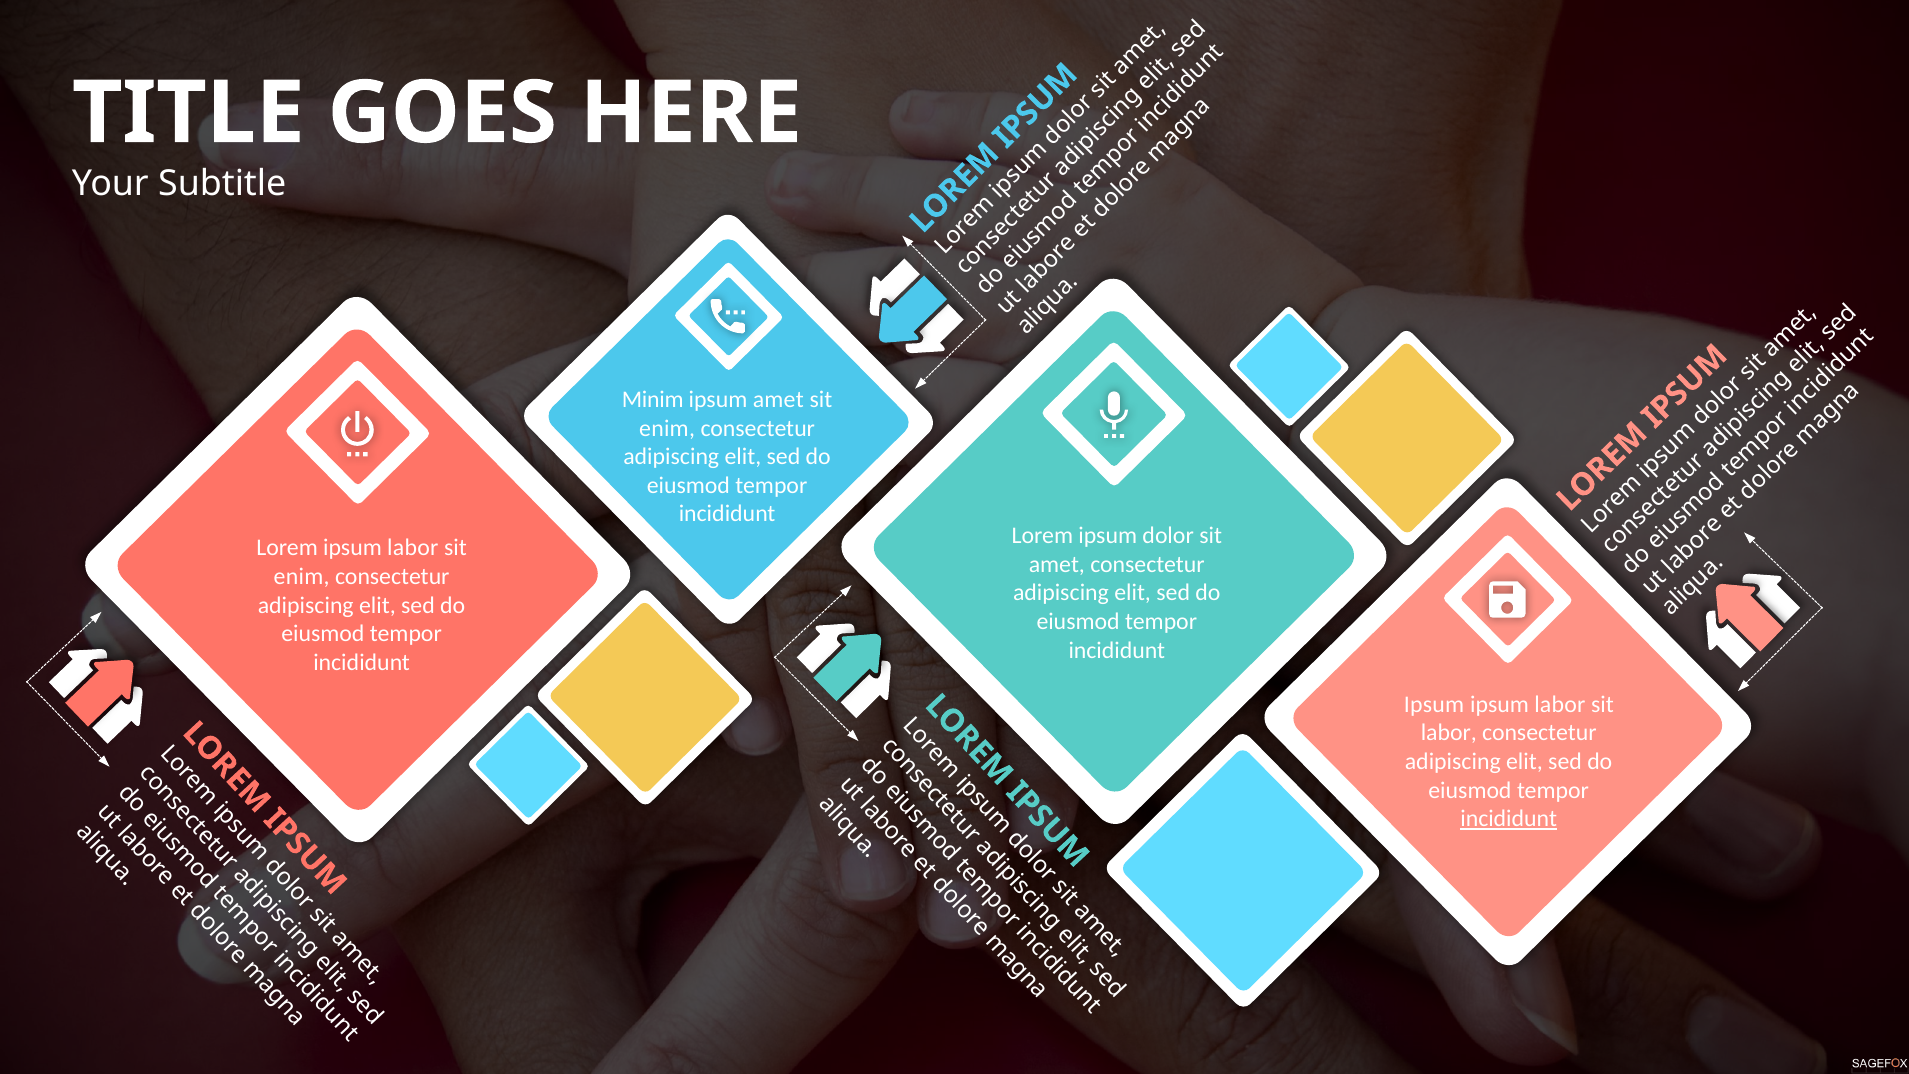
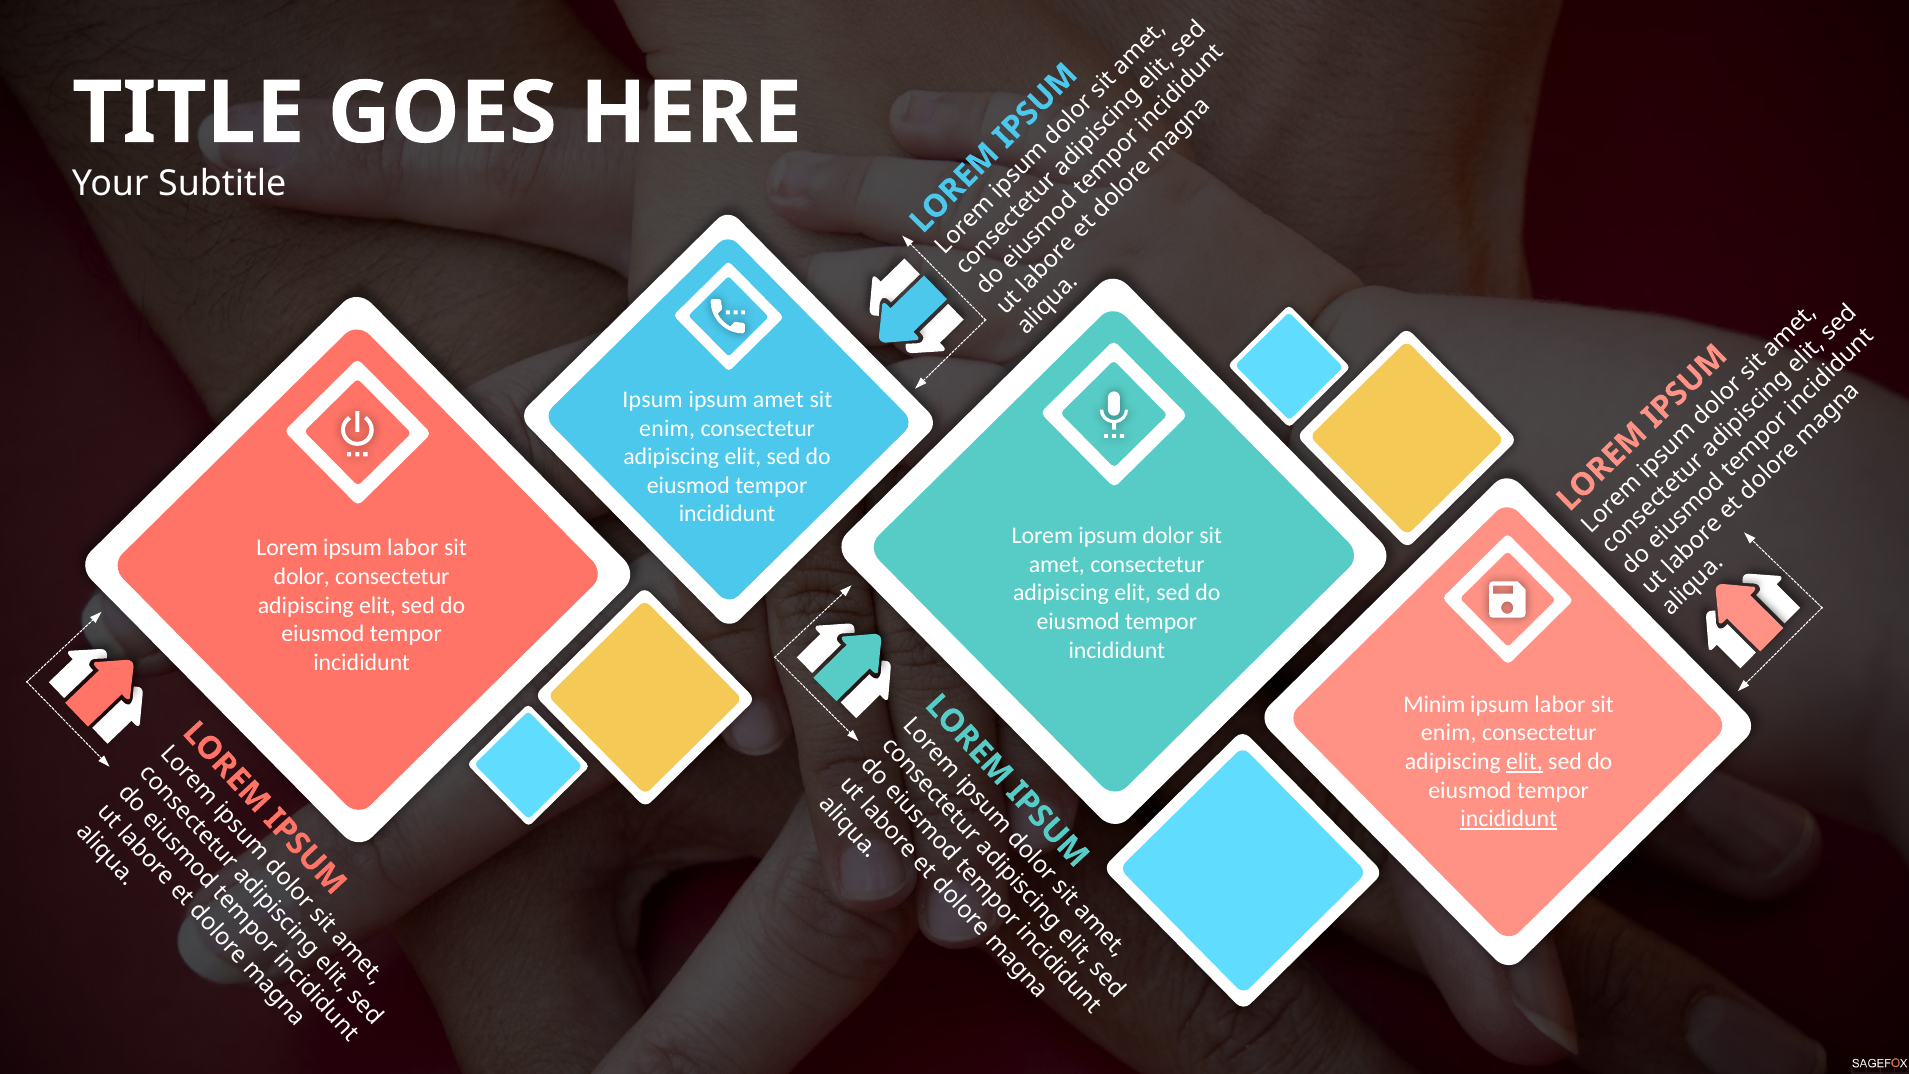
Minim: Minim -> Ipsum (653, 399)
enim: enim -> dolor (302, 576)
Ipsum: Ipsum -> Minim (1434, 704)
labor: labor -> enim (1449, 733)
elit underline: none -> present (1524, 761)
